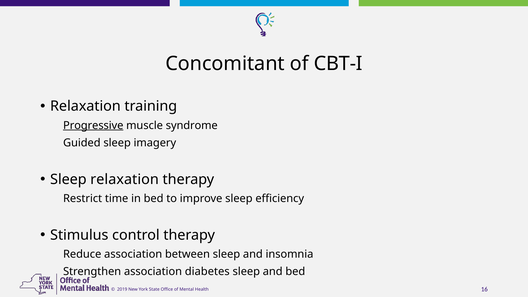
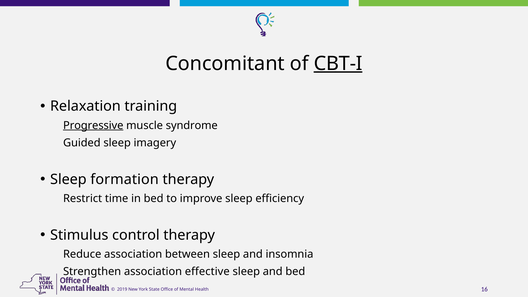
CBT-I underline: none -> present (338, 64)
Sleep relaxation: relaxation -> formation (125, 179)
diabetes: diabetes -> effective (207, 272)
